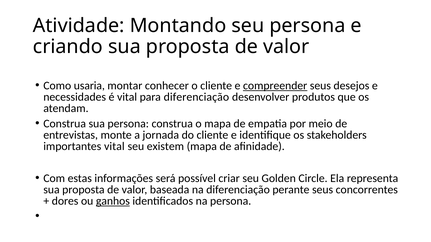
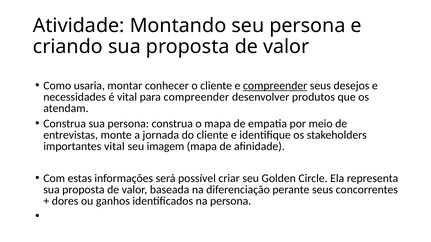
para diferenciação: diferenciação -> compreender (196, 97)
existem: existem -> imagem (165, 147)
ganhos underline: present -> none (113, 201)
